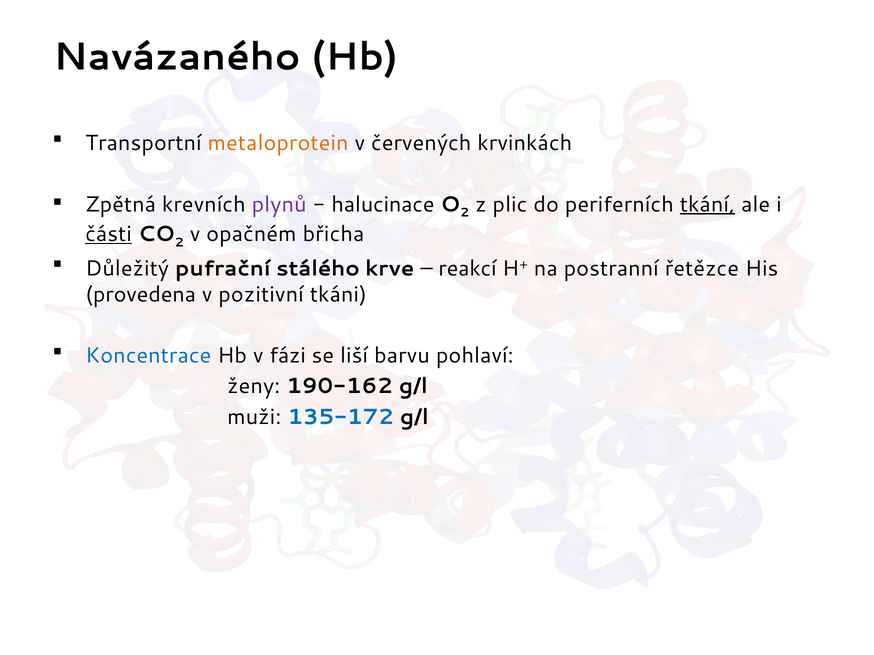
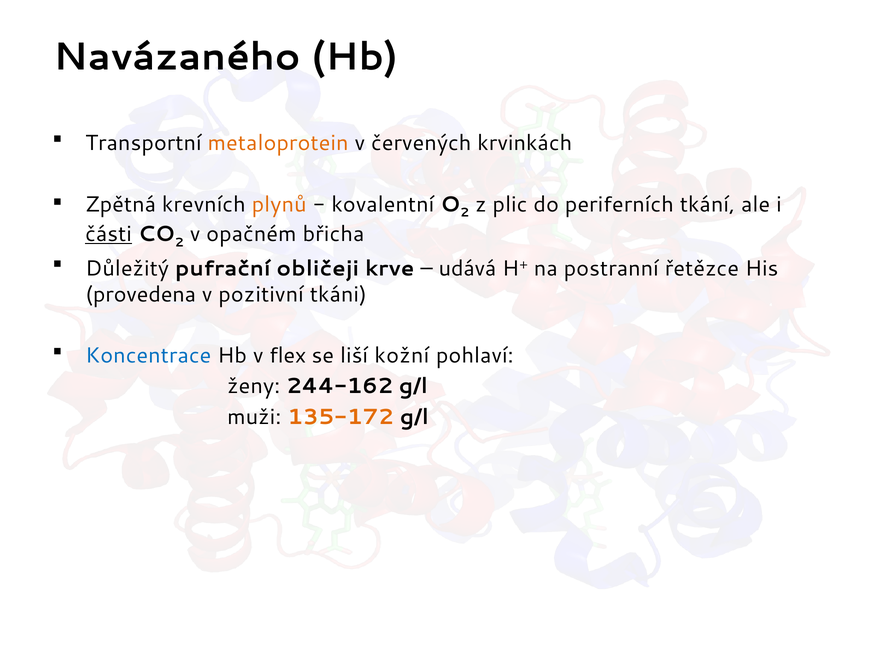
plynů colour: purple -> orange (279, 205)
halucinace: halucinace -> kovalentní (383, 205)
tkání underline: present -> none (707, 205)
stálého: stálého -> obličeji (318, 269)
reakcí: reakcí -> udává (467, 269)
fázi: fázi -> flex (288, 356)
barvu: barvu -> kožní (402, 356)
190-162: 190-162 -> 244-162 (340, 387)
135-172 colour: blue -> orange (341, 417)
